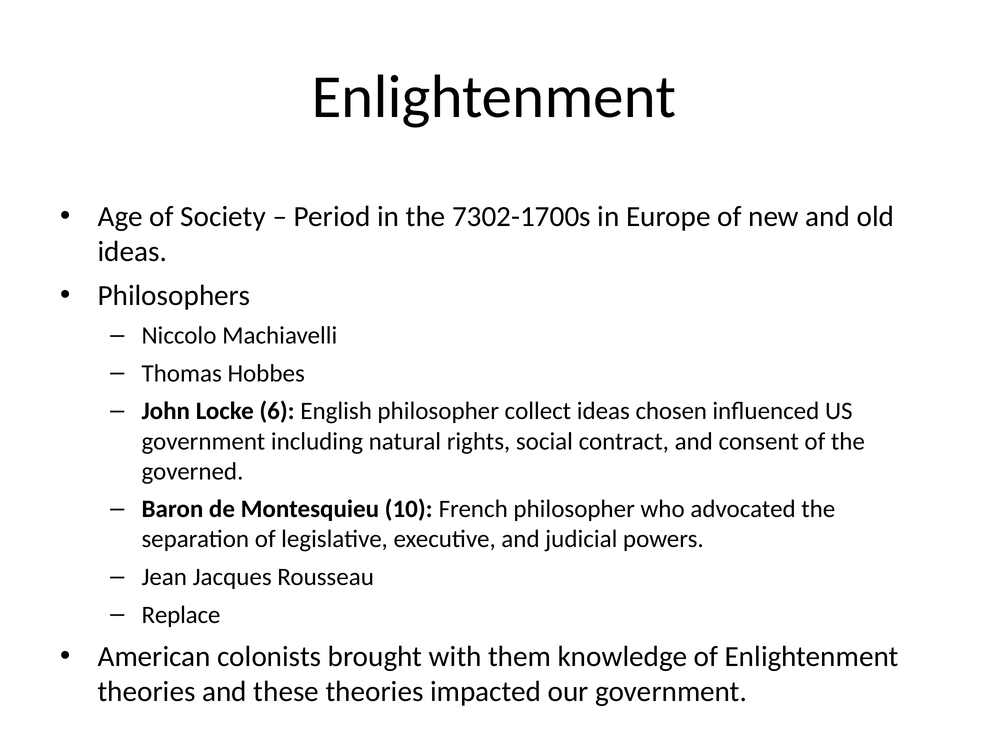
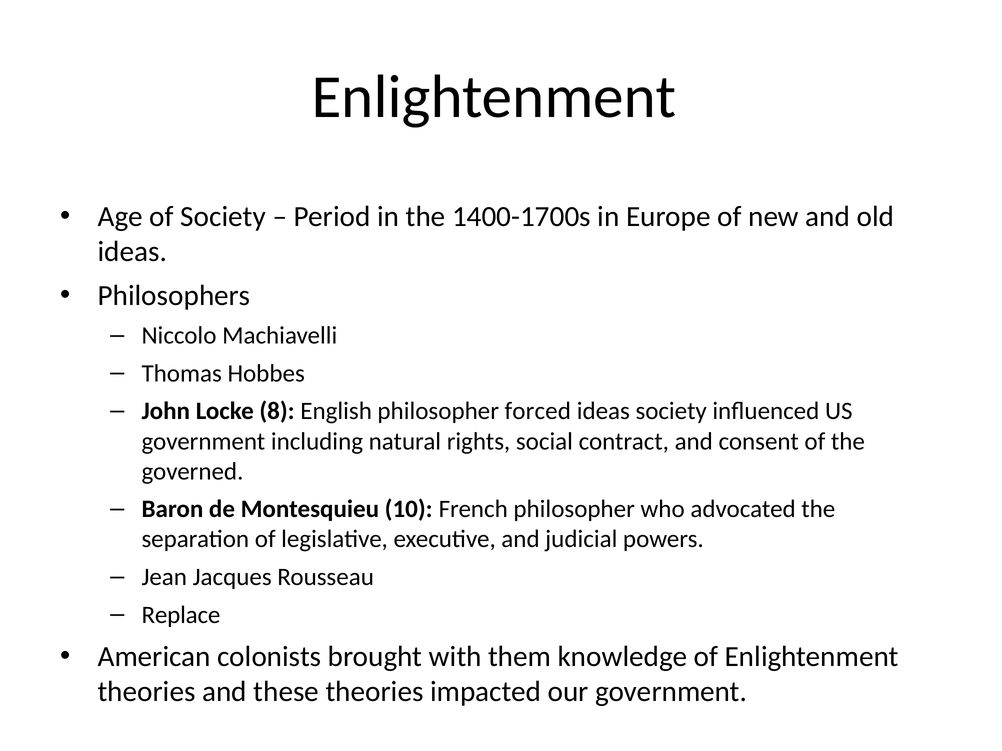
7302-1700s: 7302-1700s -> 1400-1700s (521, 217)
6: 6 -> 8 (277, 412)
collect: collect -> forced (538, 412)
ideas chosen: chosen -> society (671, 412)
